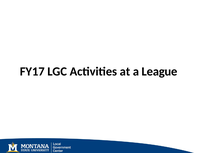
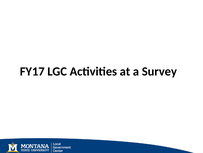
League: League -> Survey (159, 71)
